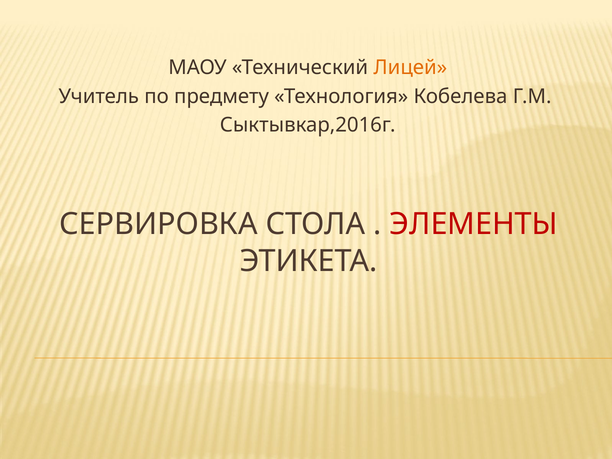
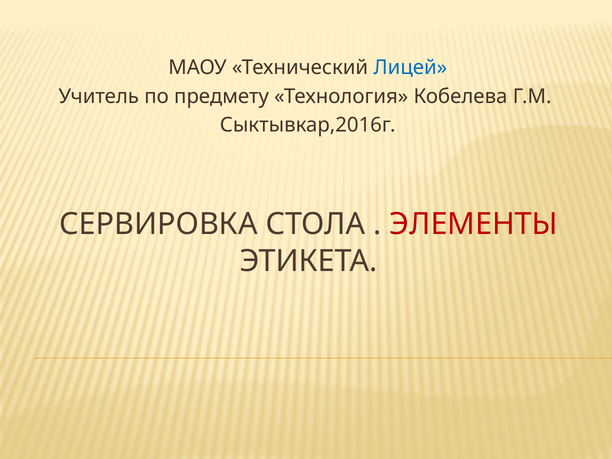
Лицей colour: orange -> blue (410, 68)
